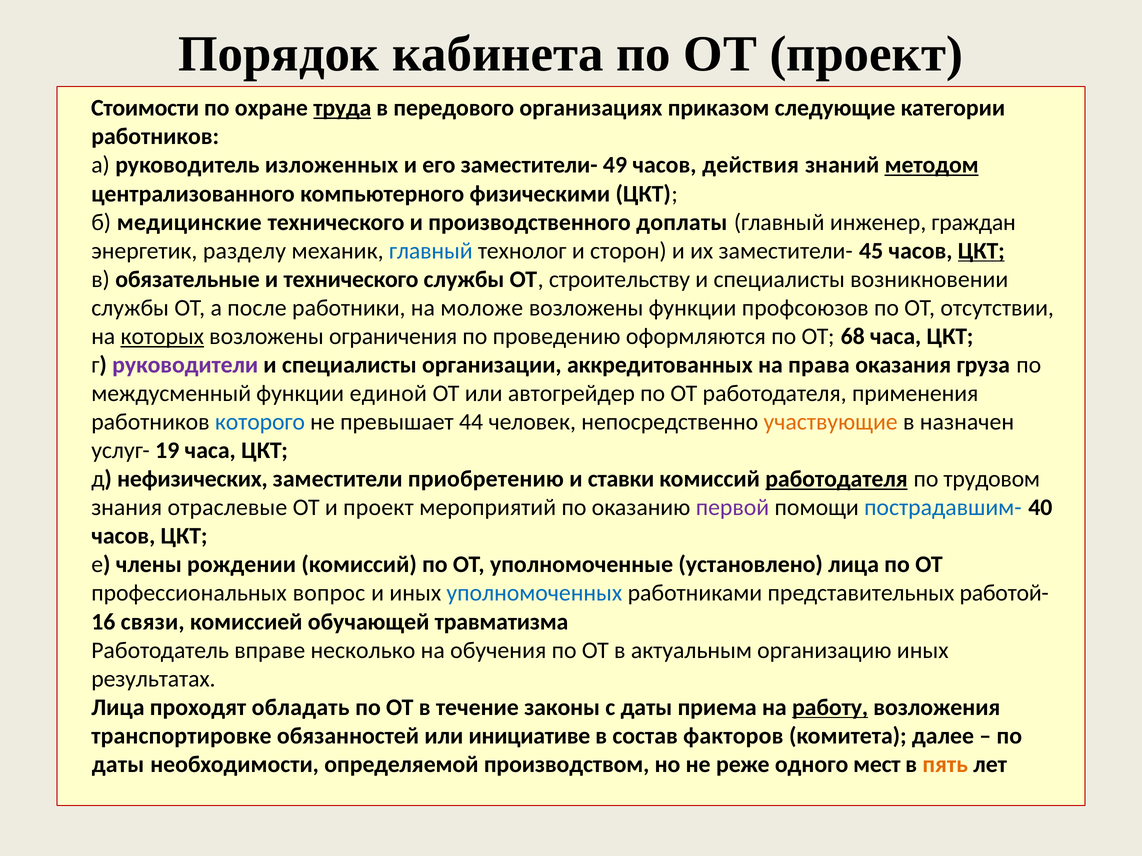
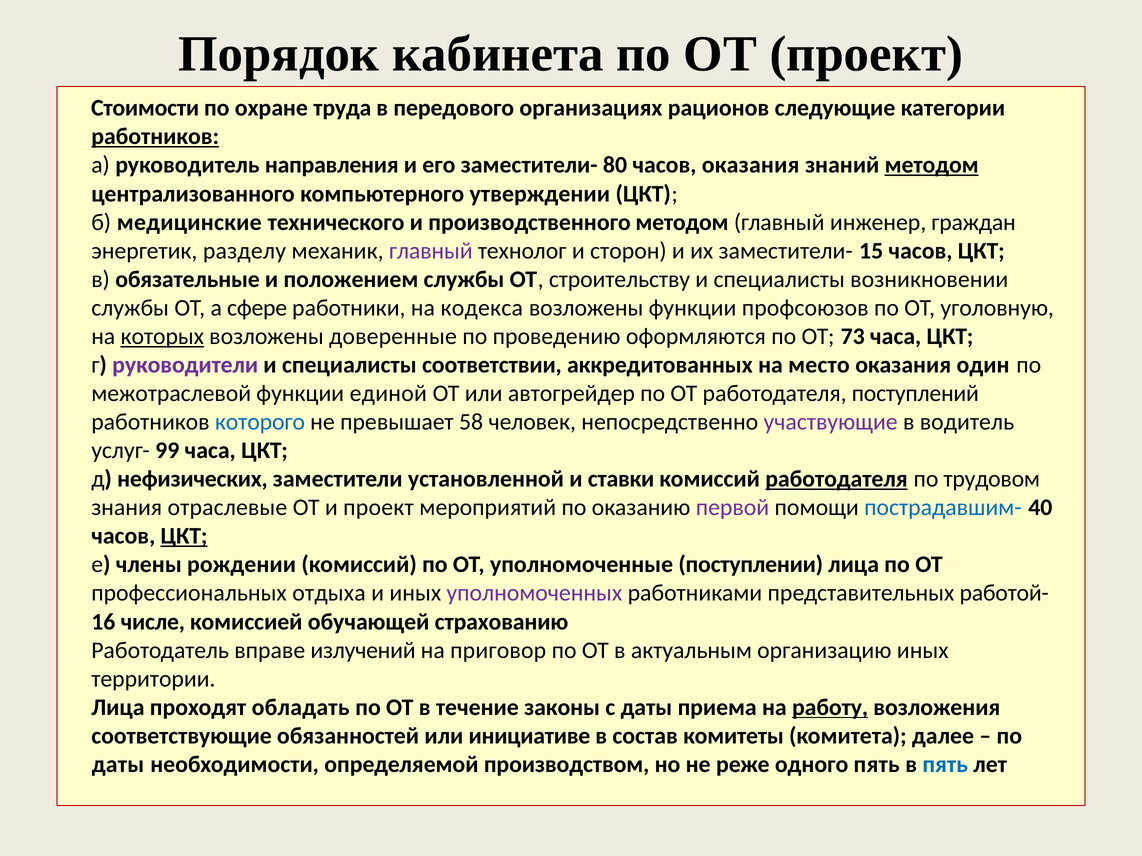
труда underline: present -> none (342, 108)
приказом: приказом -> рационов (719, 108)
работников underline: none -> present (155, 137)
изложенных: изложенных -> направления (332, 165)
49: 49 -> 80 (615, 165)
часов действия: действия -> оказания (751, 165)
физическими: физическими -> утверждении (540, 194)
производственного доплаты: доплаты -> методом (682, 222)
главный colour: blue -> purple (431, 251)
45: 45 -> 15 (871, 251)
ЦКТ underline: present -> none (981, 251)
и технического: технического -> положением (351, 279)
после: после -> сфере (257, 308)
моложе: моложе -> кодекса (482, 308)
отсутствии: отсутствии -> уголовную (997, 308)
ограничения: ограничения -> доверенные (393, 337)
68: 68 -> 73 (853, 337)
организации: организации -> соответствии (492, 365)
права: права -> место (819, 365)
груза: груза -> один (983, 365)
междусменный: междусменный -> межотраслевой (171, 394)
применения: применения -> поступлений (915, 394)
44: 44 -> 58 (471, 422)
участвующие colour: orange -> purple (831, 422)
назначен: назначен -> водитель (967, 422)
19: 19 -> 99 (167, 451)
приобретению: приобретению -> установленной (486, 479)
ЦКТ underline: none -> present (184, 536)
установлено: установлено -> поступлении (751, 565)
вопрос: вопрос -> отдыха (329, 594)
уполномоченных colour: blue -> purple (534, 594)
связи: связи -> числе (153, 622)
травматизма: травматизма -> страхованию (501, 622)
несколько: несколько -> излучений (363, 651)
обучения: обучения -> приговор (498, 651)
результатах: результатах -> территории (153, 679)
транспортировке: транспортировке -> соответствующие (182, 736)
факторов: факторов -> комитеты (733, 736)
одного мест: мест -> пять (877, 765)
пять colour: orange -> blue (945, 765)
